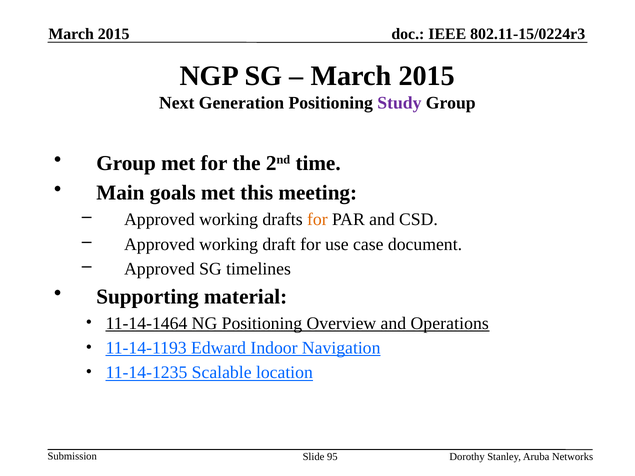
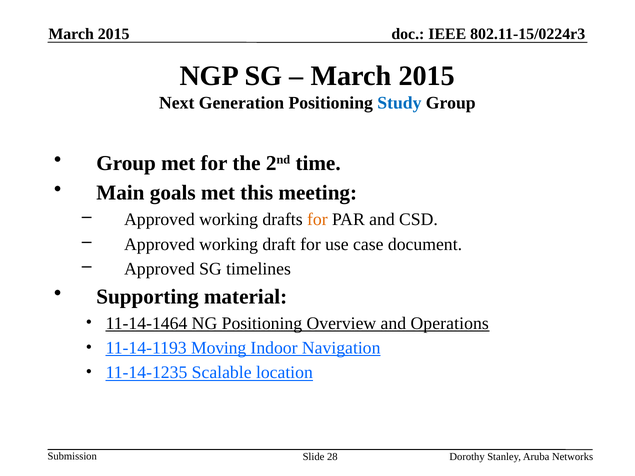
Study colour: purple -> blue (399, 103)
Edward: Edward -> Moving (219, 348)
95: 95 -> 28 (332, 457)
